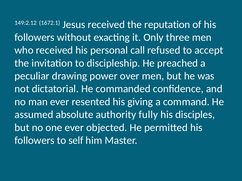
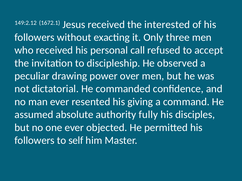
reputation: reputation -> interested (167, 25)
preached: preached -> observed (178, 63)
